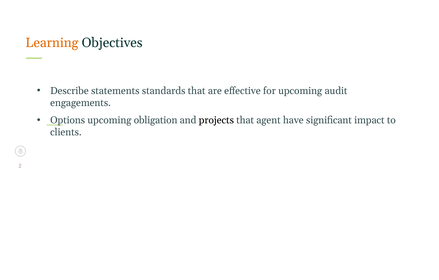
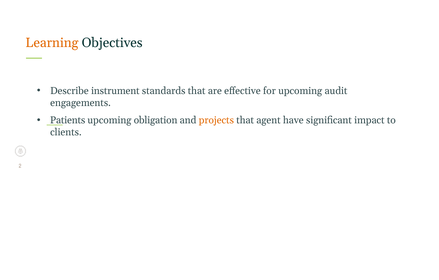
statements: statements -> instrument (115, 90)
Options: Options -> Patients (68, 120)
projects colour: black -> orange (216, 120)
